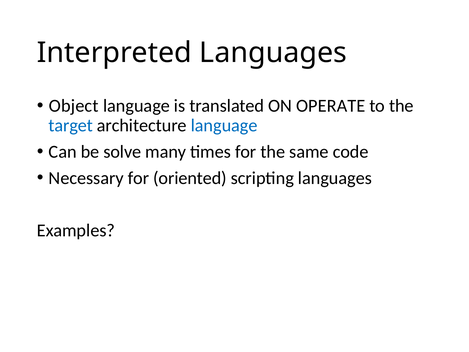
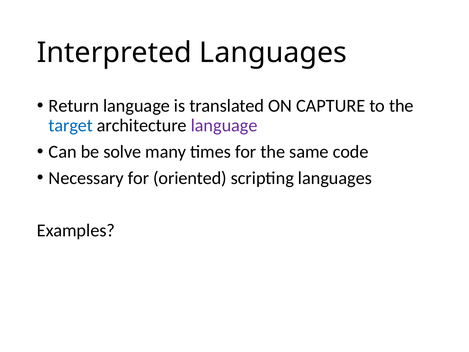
Object: Object -> Return (74, 106)
OPERATE: OPERATE -> CAPTURE (331, 106)
language colour: blue -> purple (224, 125)
